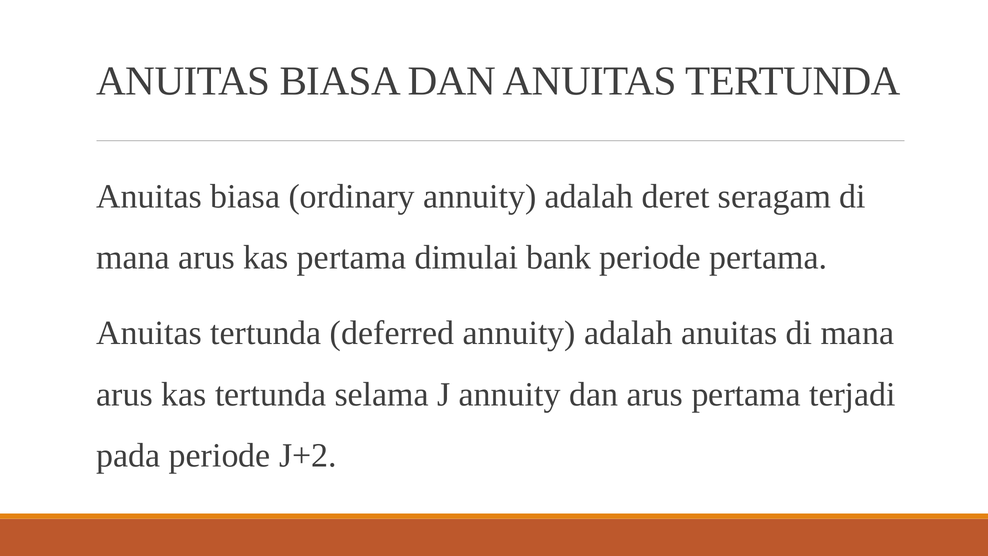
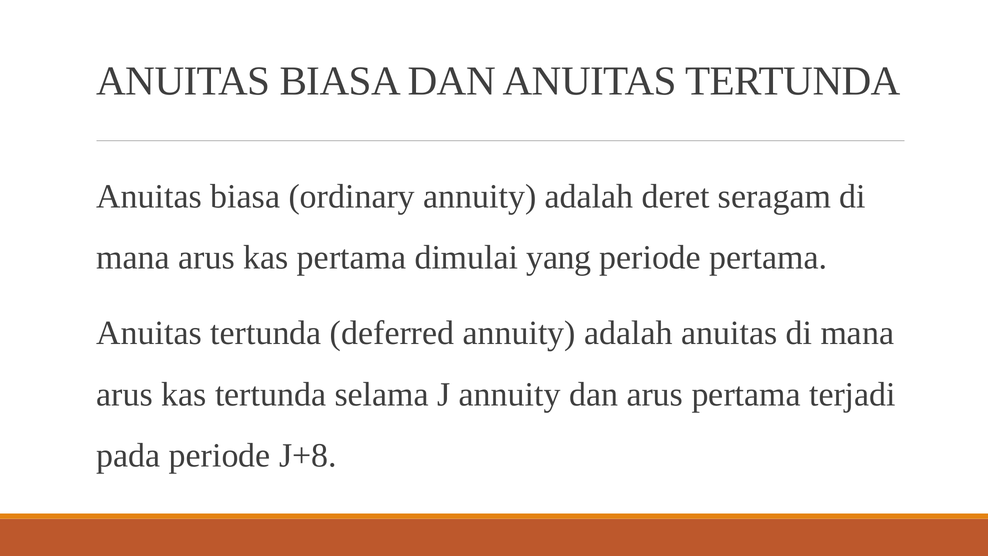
bank: bank -> yang (559, 258)
J+2: J+2 -> J+8 (308, 455)
